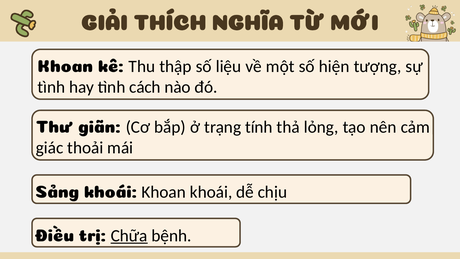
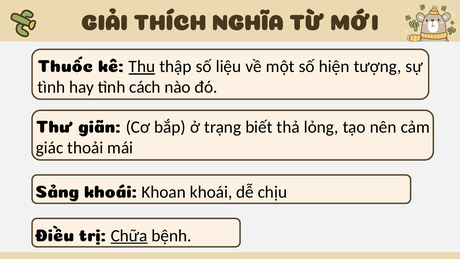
Khoan: Khoan -> Thuốc (65, 67)
Thu underline: none -> present (142, 67)
tính: tính -> biết (259, 127)
